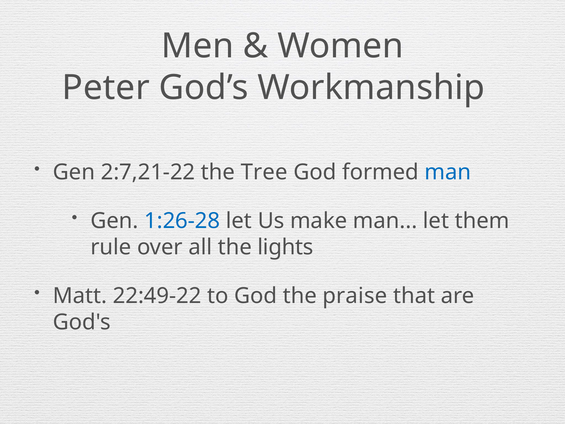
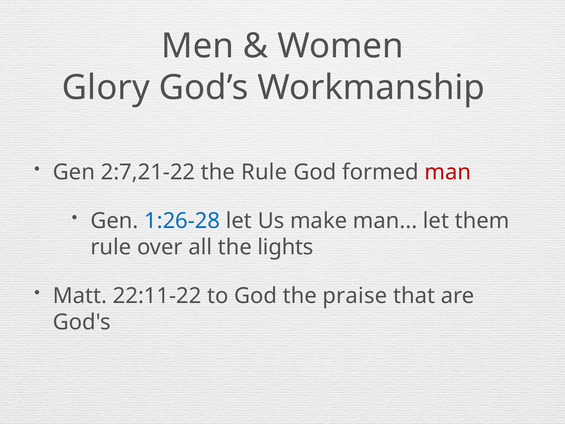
Peter: Peter -> Glory (106, 88)
the Tree: Tree -> Rule (264, 172)
man colour: blue -> red (448, 172)
22:49-22: 22:49-22 -> 22:11-22 (157, 296)
